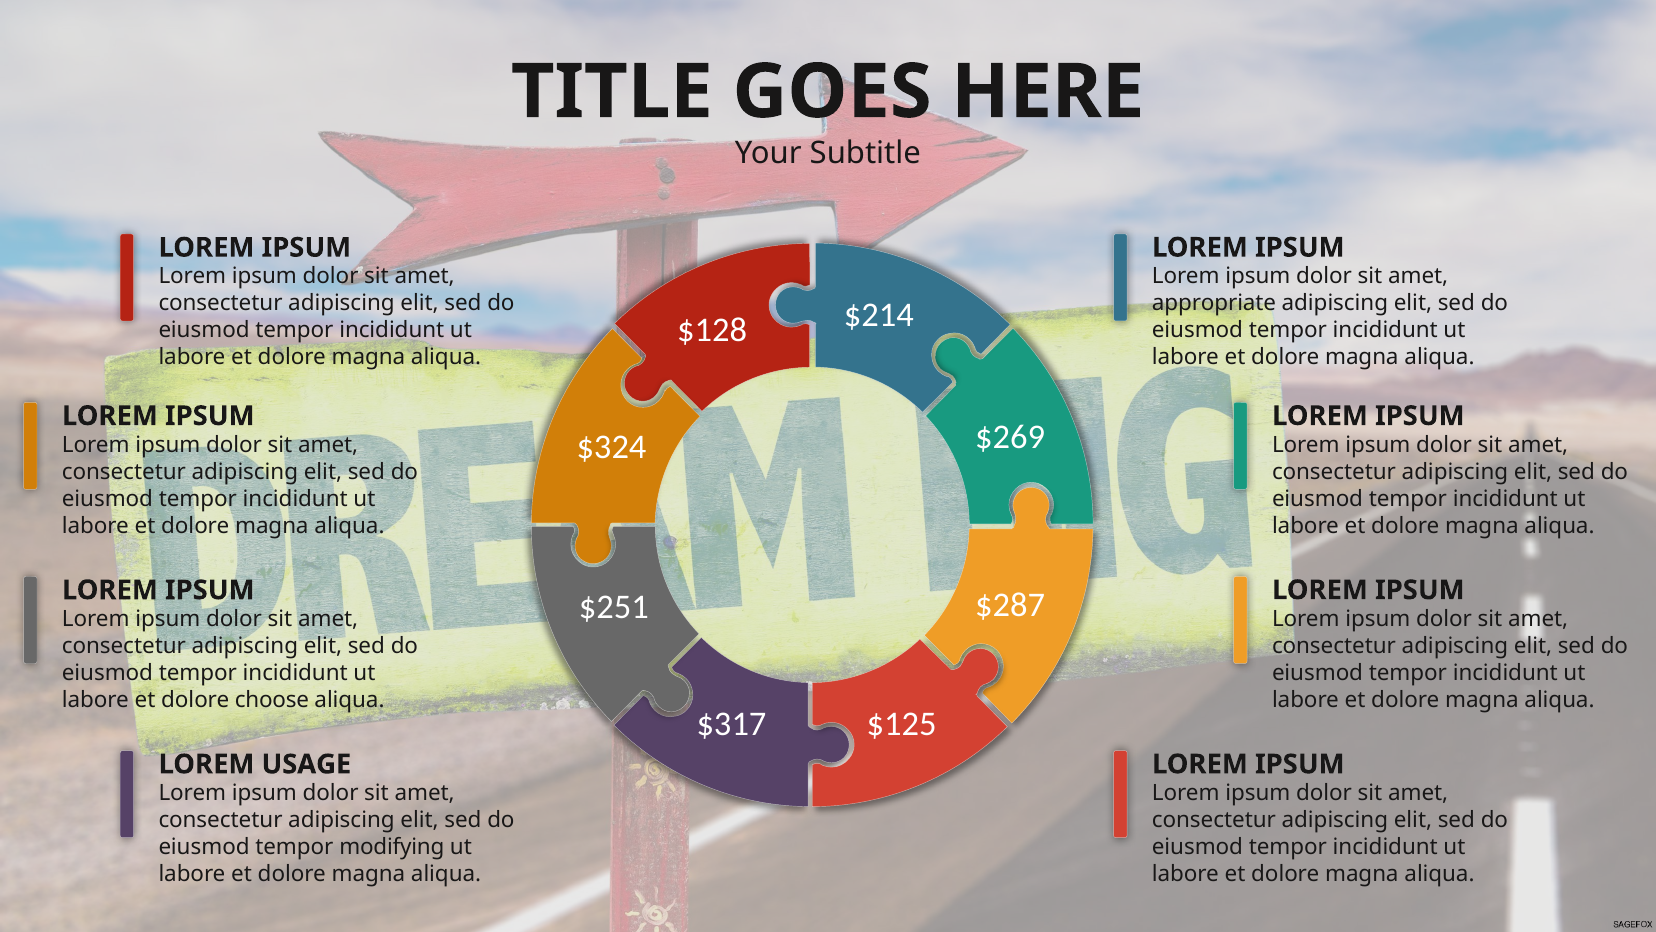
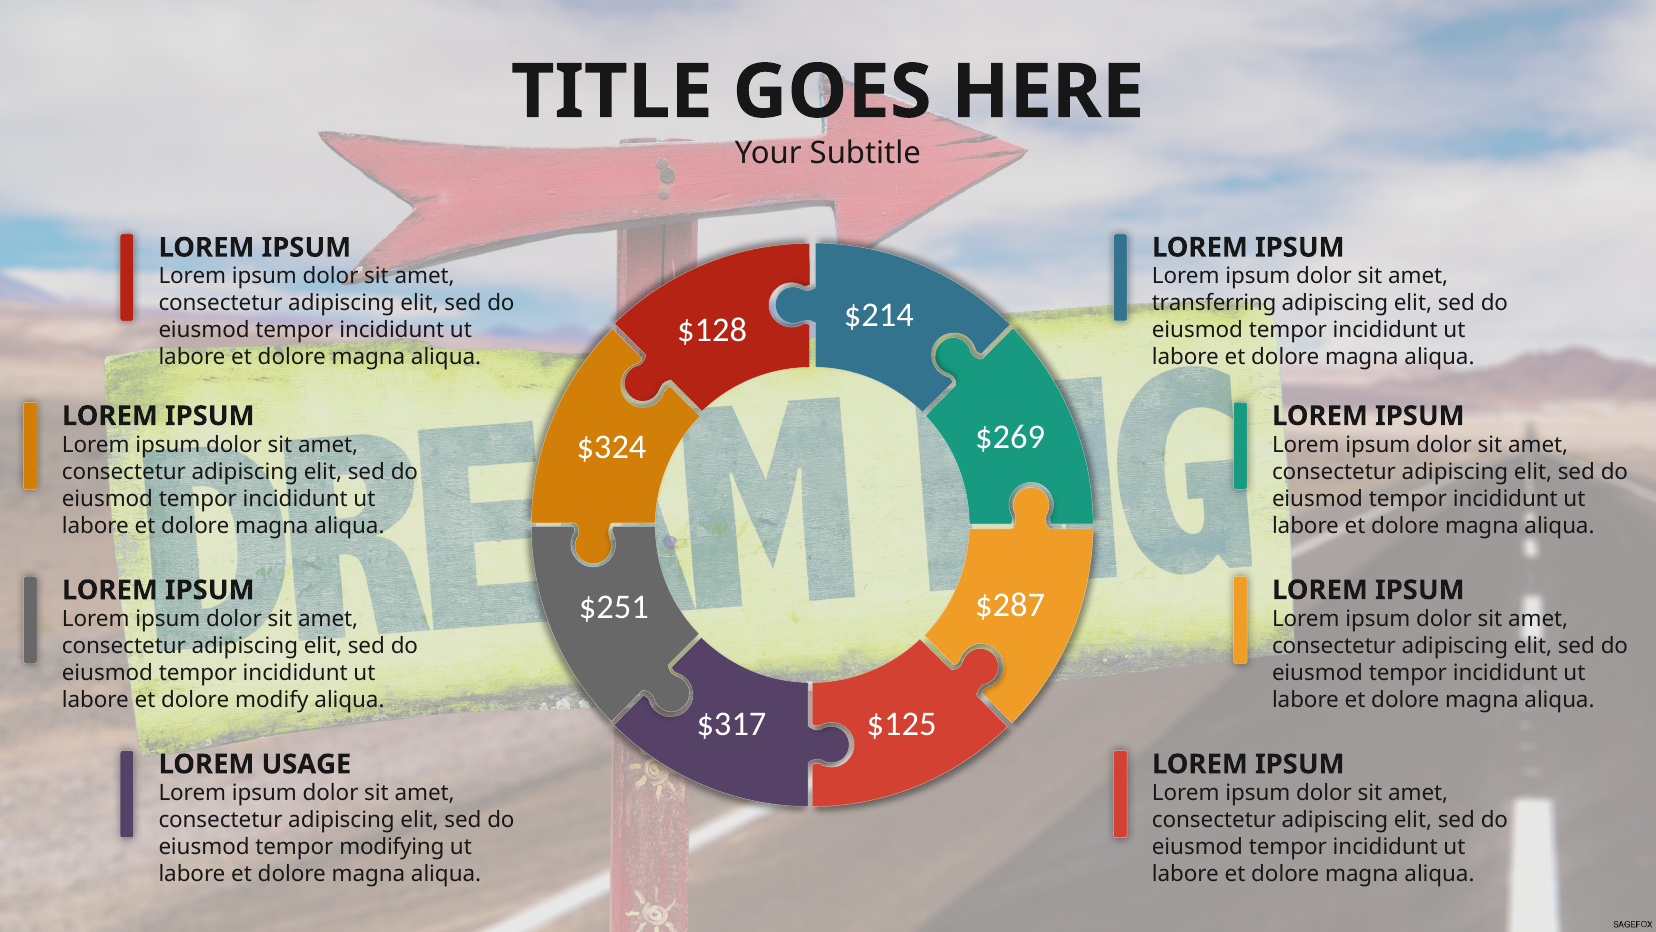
appropriate: appropriate -> transferring (1214, 303)
choose: choose -> modify (272, 699)
